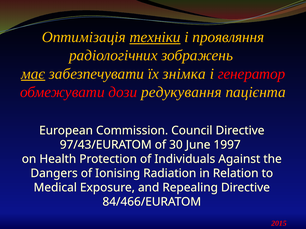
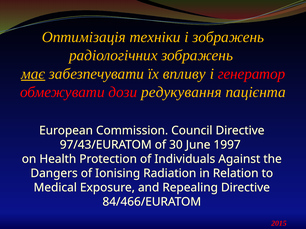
техніки underline: present -> none (155, 37)
і проявляння: проявляння -> зображень (228, 37)
знімка: знімка -> впливу (184, 74)
